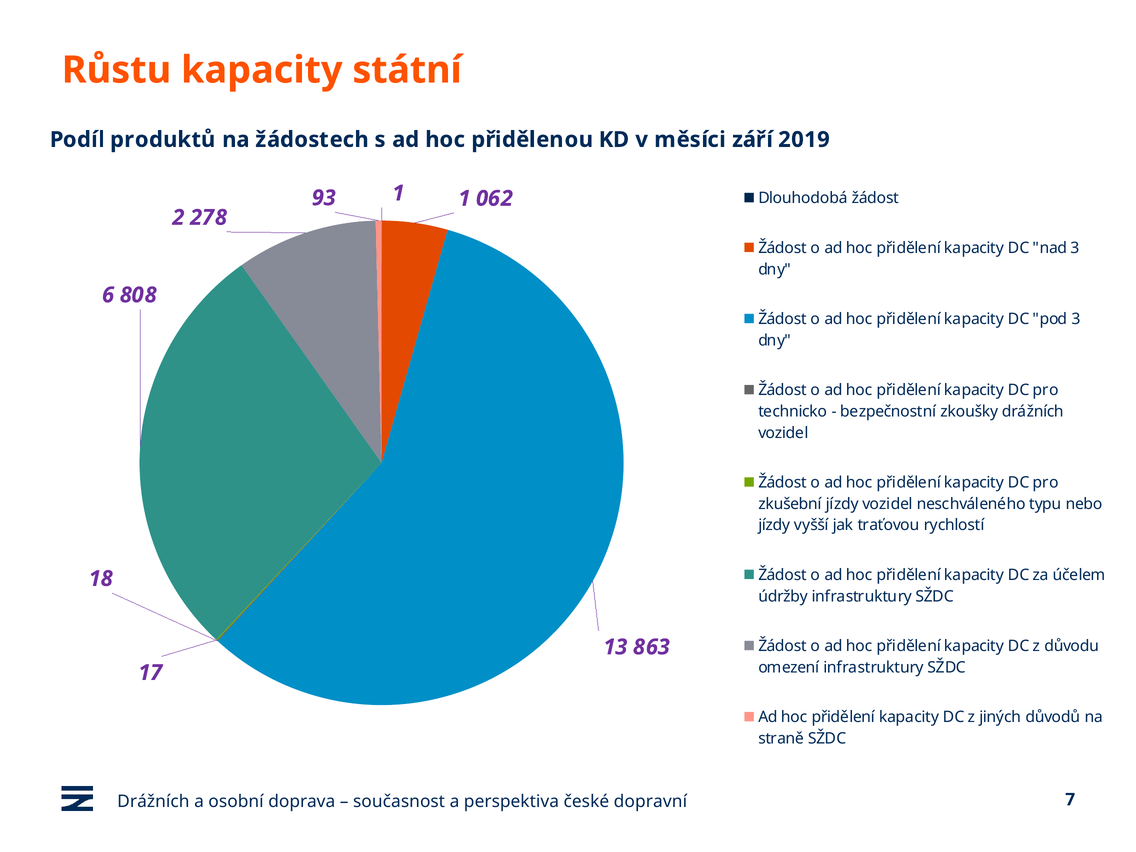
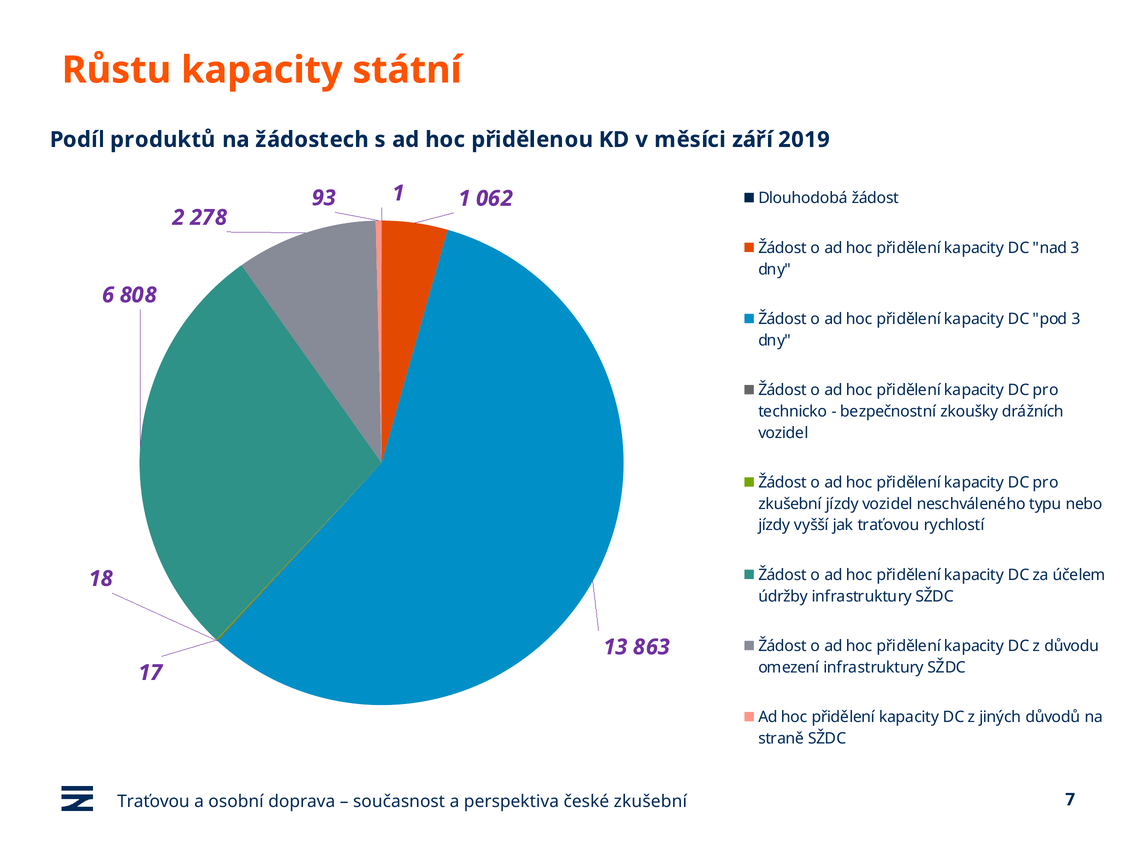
Drážních: Drážních -> Traťovou (153, 802)
české dopravní: dopravní -> zkušební (650, 802)
